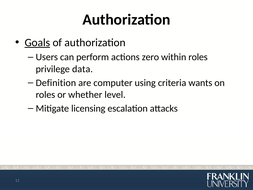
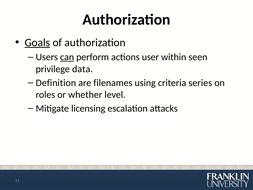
can underline: none -> present (67, 57)
zero: zero -> user (150, 57)
within roles: roles -> seen (198, 57)
computer: computer -> filenames (113, 83)
wants: wants -> series (200, 83)
